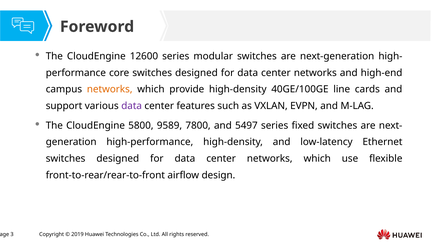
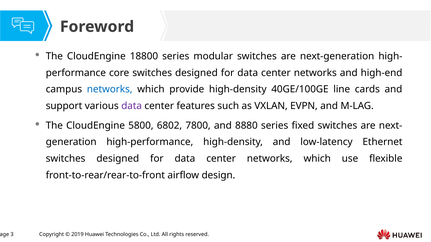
12600: 12600 -> 18800 (144, 56)
networks colour: orange -> blue (110, 90)
9589: 9589 -> 6802 (169, 126)
5497: 5497 -> 8880 (246, 126)
